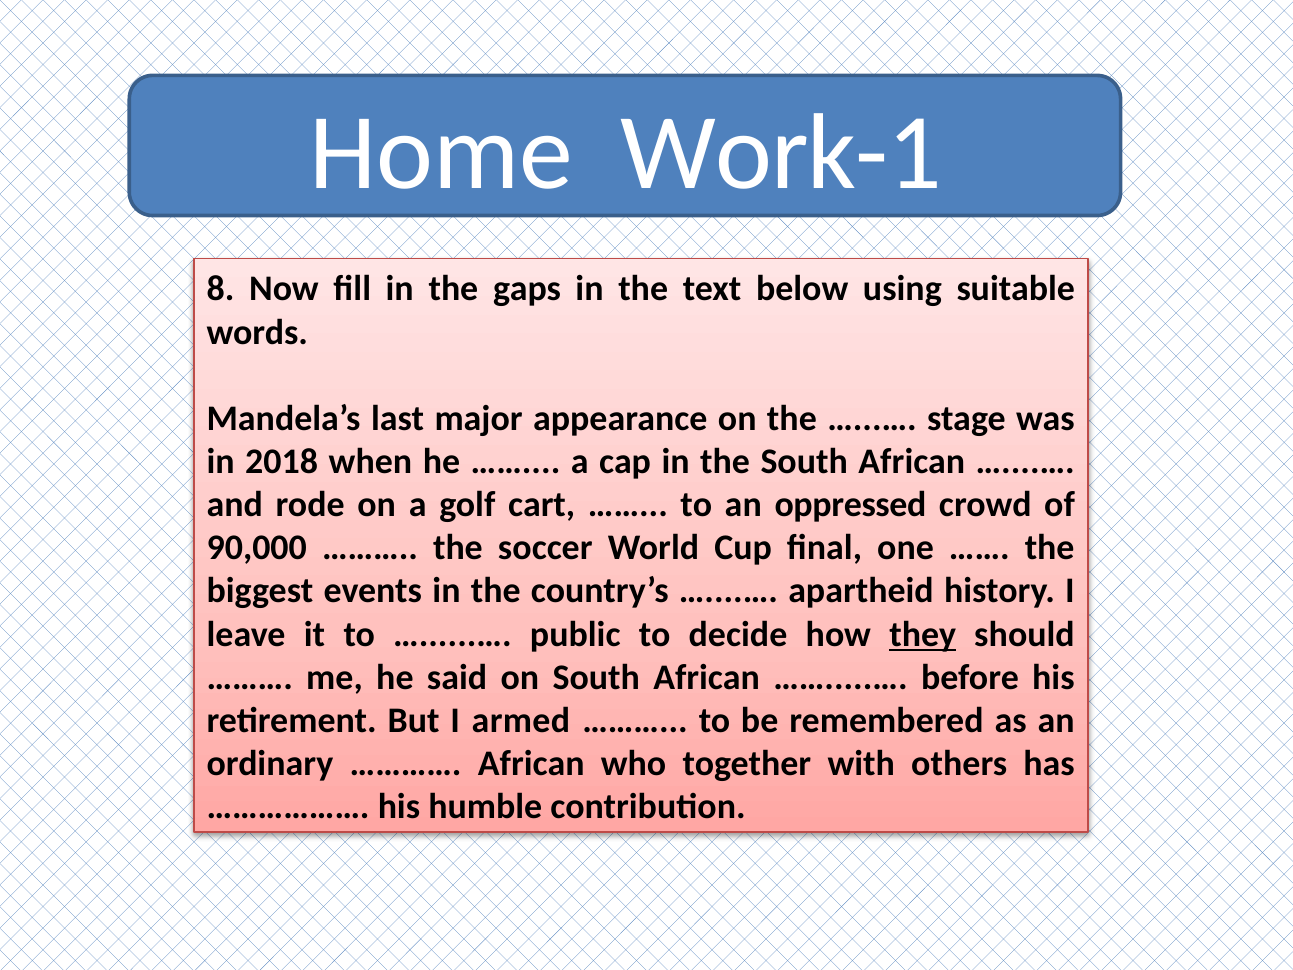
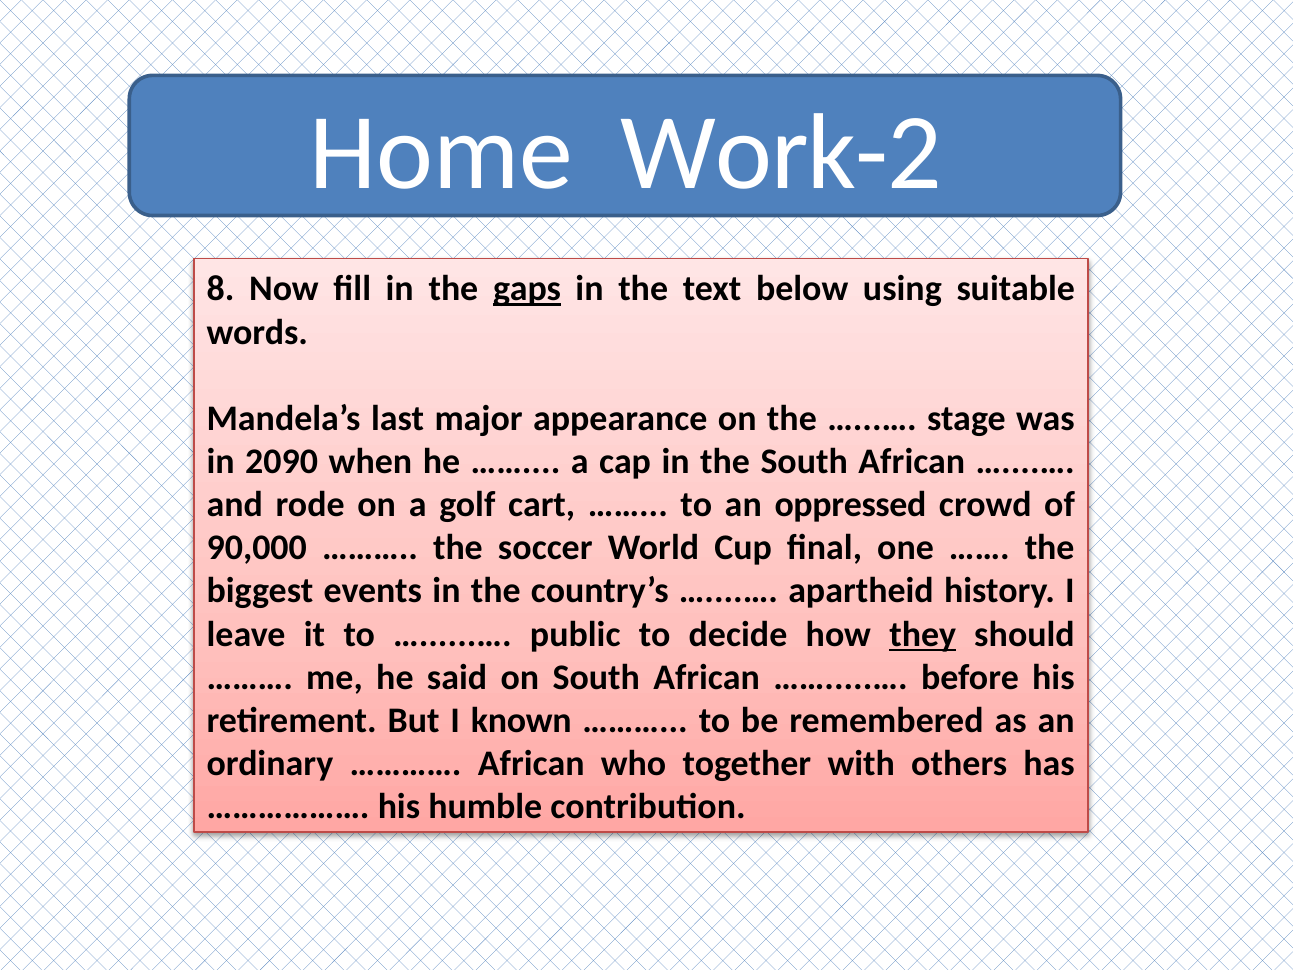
Work-1: Work-1 -> Work-2 (781, 153)
gaps underline: none -> present (527, 289)
2018: 2018 -> 2090 (282, 462)
armed: armed -> known (521, 720)
